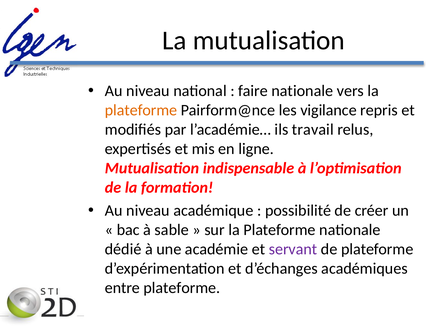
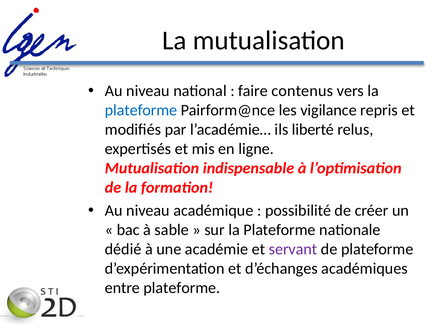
faire nationale: nationale -> contenus (302, 91)
plateforme colour: orange -> blue (141, 110)
travail: travail -> liberté (313, 130)
